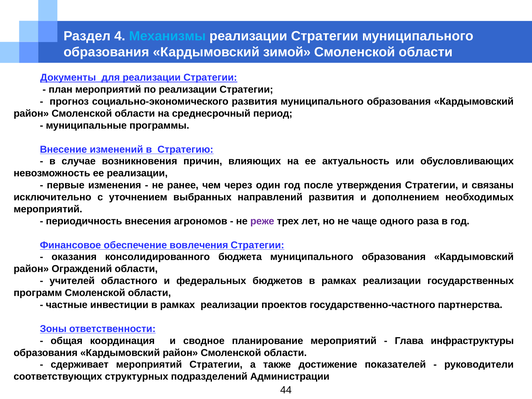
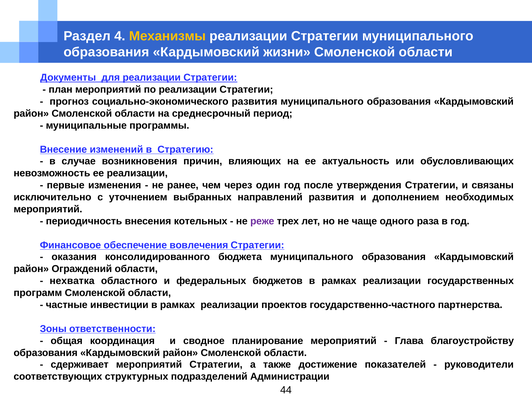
Механизмы colour: light blue -> yellow (167, 36)
зимой: зимой -> жизни (287, 52)
агрономов: агрономов -> котельных (201, 221)
учителей: учителей -> нехватка (72, 281)
инфраструктуры: инфраструктуры -> благоустройству (472, 341)
